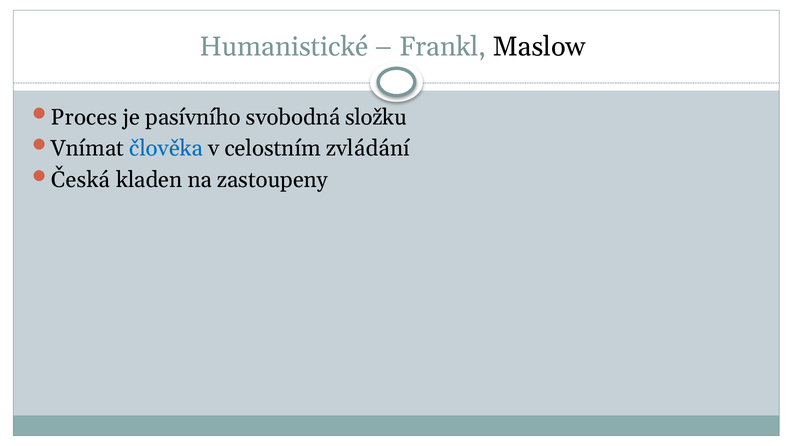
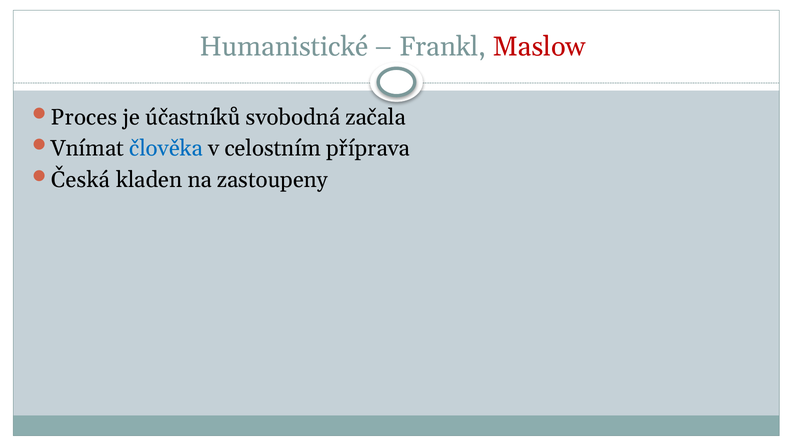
Maslow colour: black -> red (539, 47)
pasívního: pasívního -> účastníků (193, 117)
složku: složku -> začala (376, 117)
zvládání: zvládání -> příprava (368, 148)
